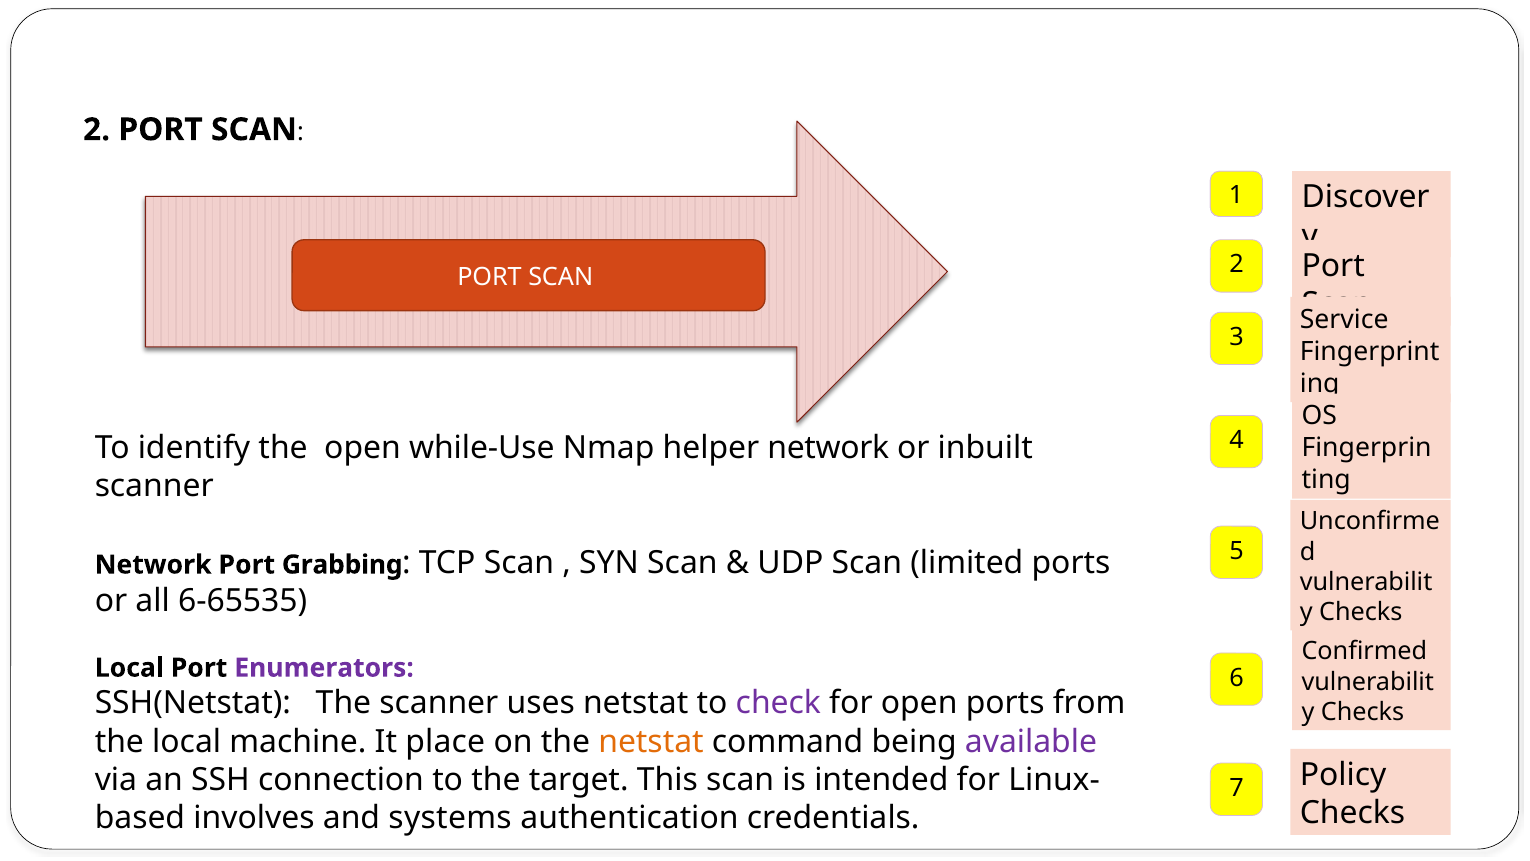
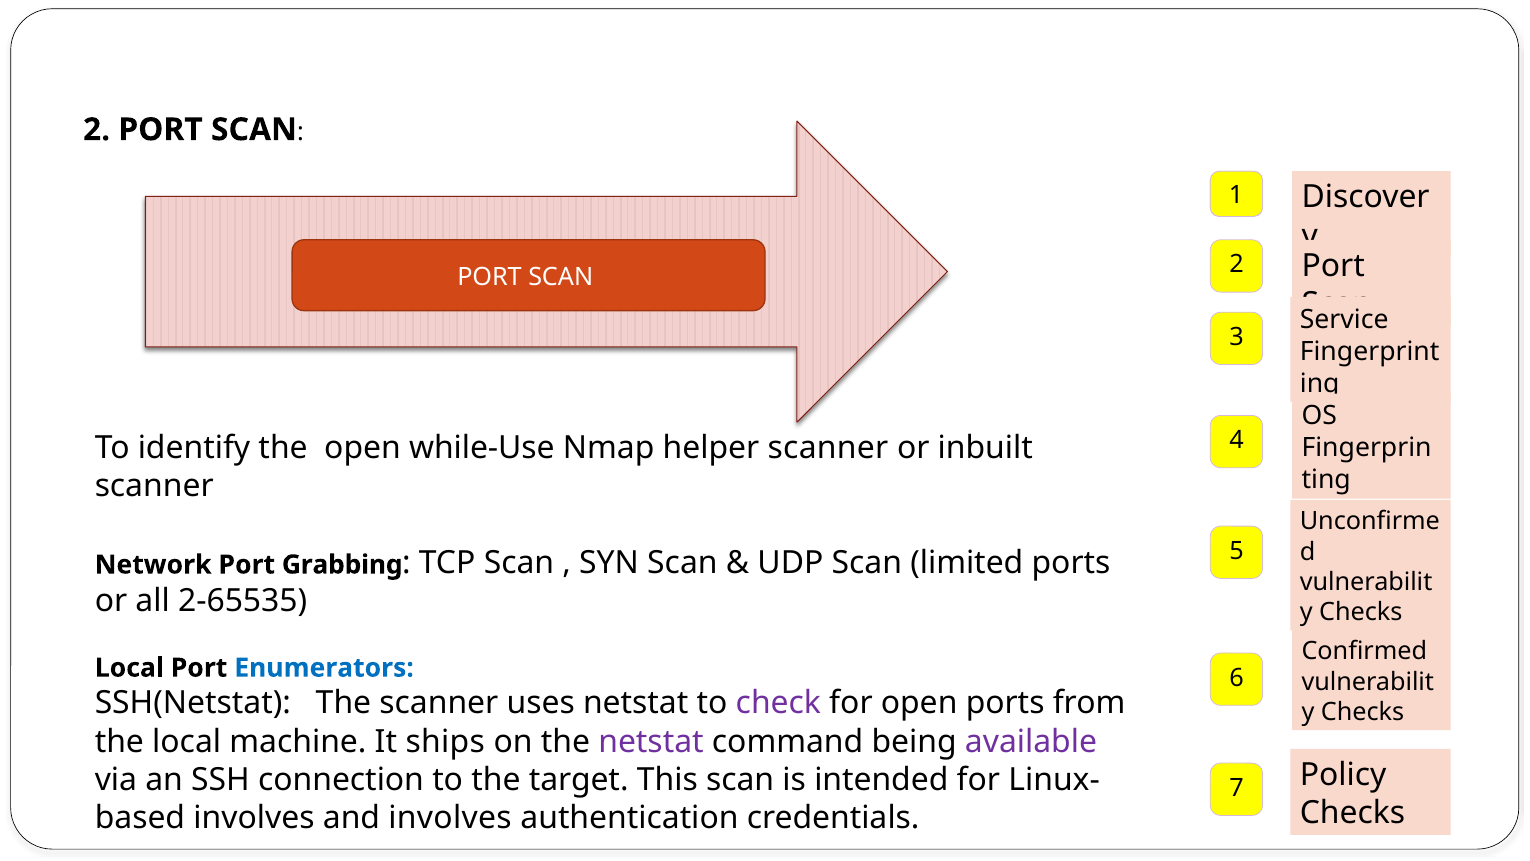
helper network: network -> scanner (828, 448)
6-65535: 6-65535 -> 2-65535 (243, 601)
Enumerators colour: purple -> blue (324, 668)
place: place -> ships (445, 741)
netstat colour: orange -> purple (651, 741)
and systems: systems -> involves (450, 818)
